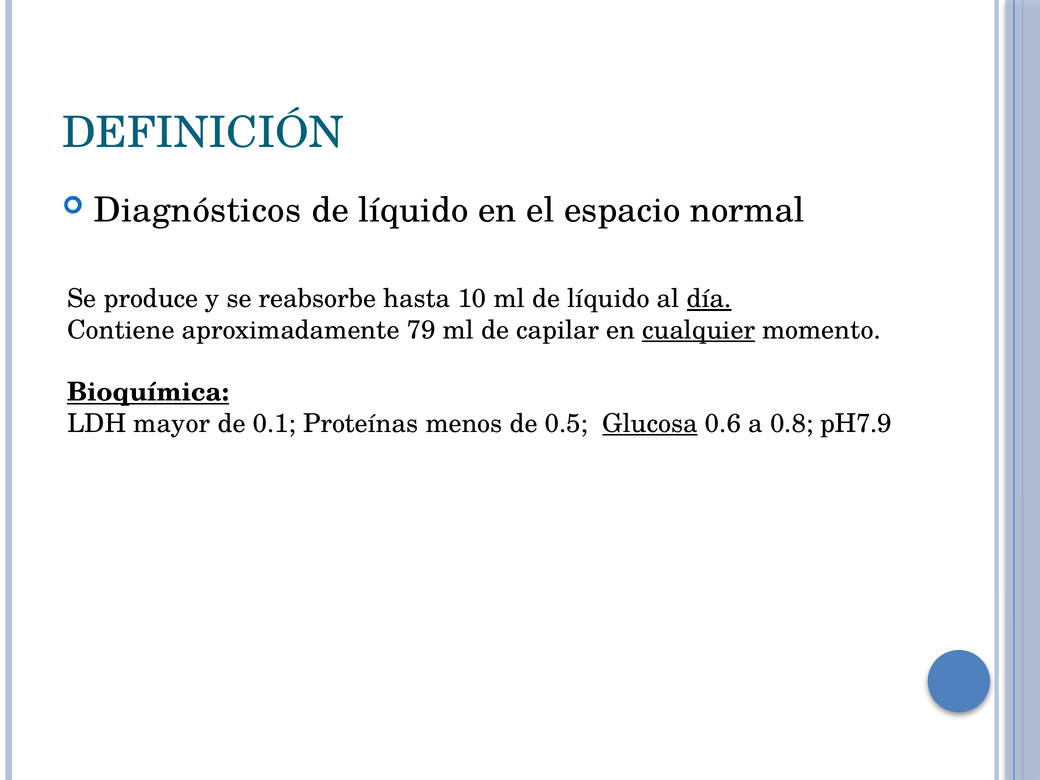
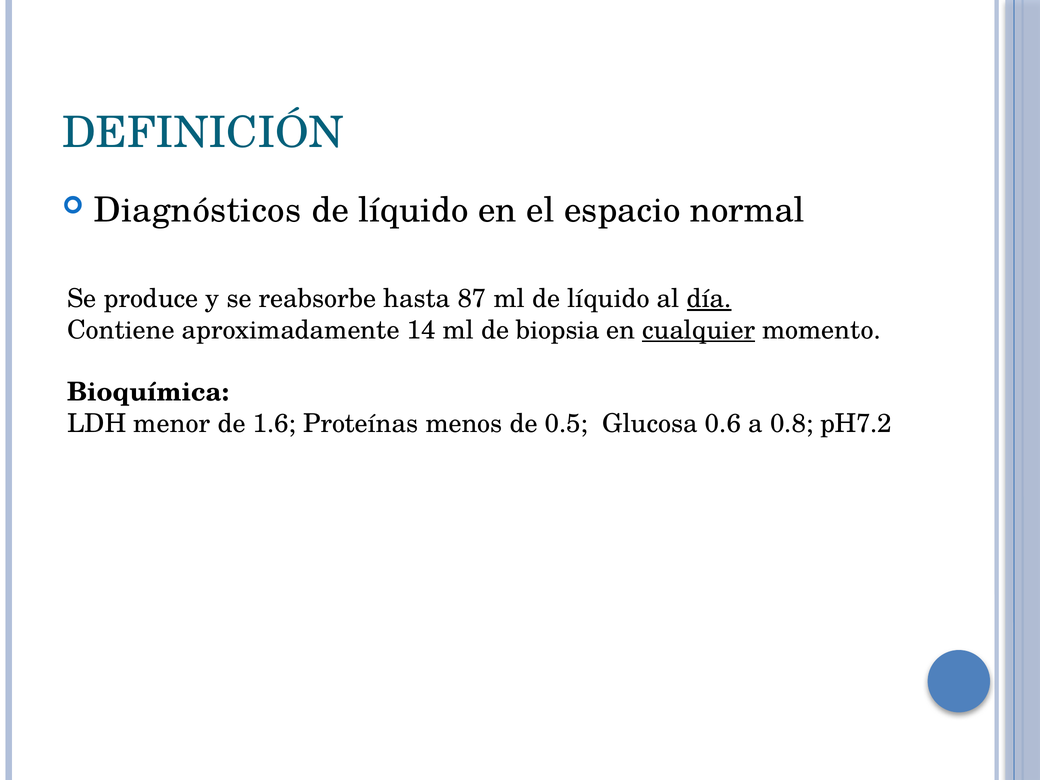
10: 10 -> 87 (472, 299)
79: 79 -> 14 (421, 330)
capilar: capilar -> biopsia (558, 330)
Bioquímica underline: present -> none (148, 392)
mayor: mayor -> menor (172, 424)
0.1: 0.1 -> 1.6 (274, 424)
Glucosa underline: present -> none (650, 424)
pH7.9: pH7.9 -> pH7.2 (856, 424)
